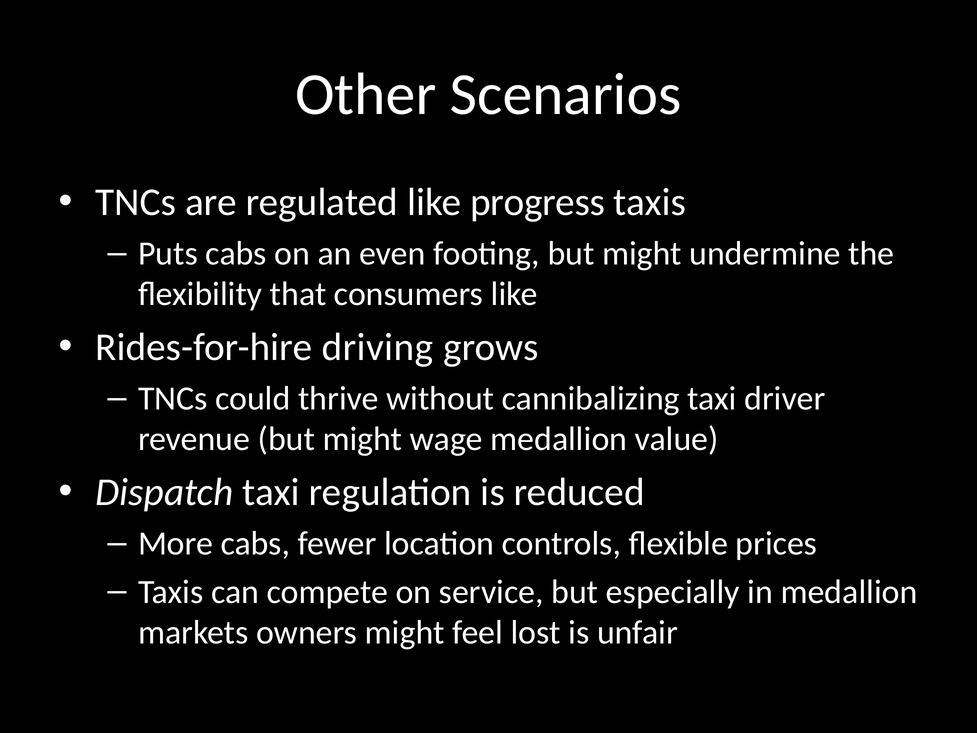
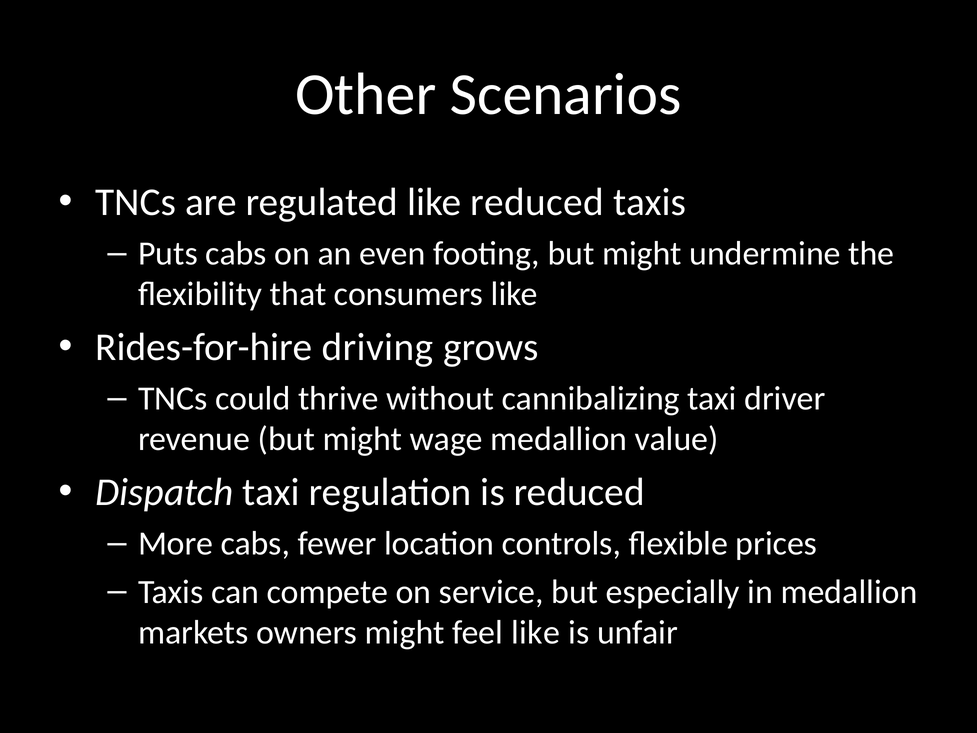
like progress: progress -> reduced (537, 202)
feel lost: lost -> like (536, 632)
